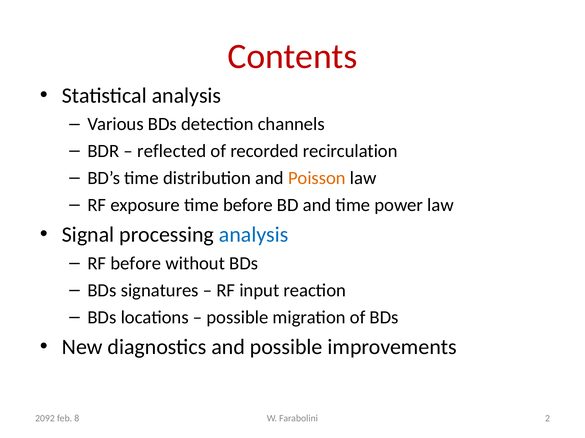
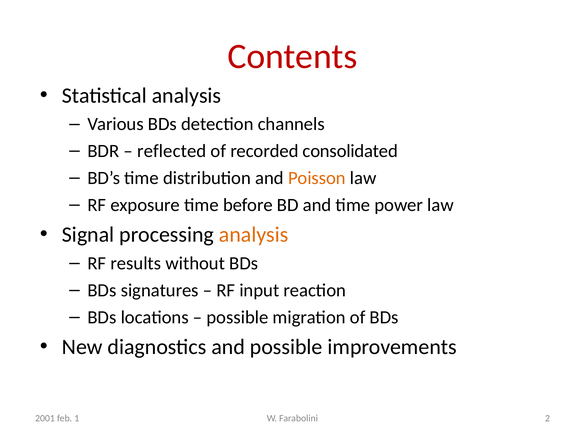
recirculation: recirculation -> consolidated (350, 151)
analysis colour: blue -> orange (254, 235)
RF before: before -> results (136, 264)
2092: 2092 -> 2001 (45, 419)
8: 8 -> 1 (77, 419)
